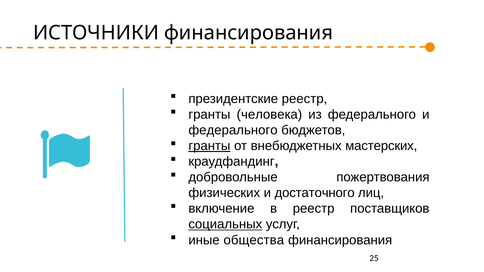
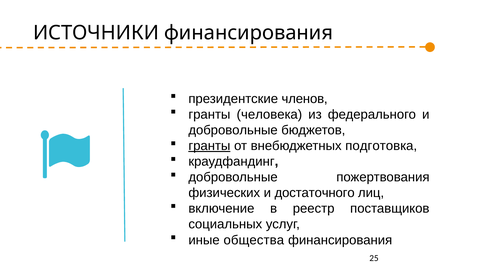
президентские реестр: реестр -> членов (305, 99)
федерального: федерального -> добровольные (233, 130)
мастерских: мастерских -> подготовка (381, 146)
социальных underline: present -> none (225, 225)
